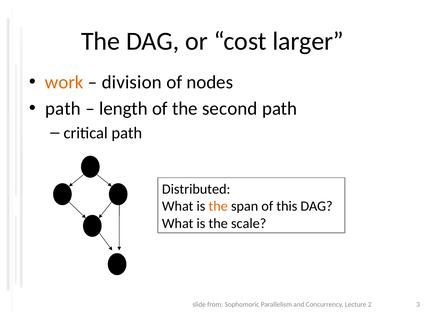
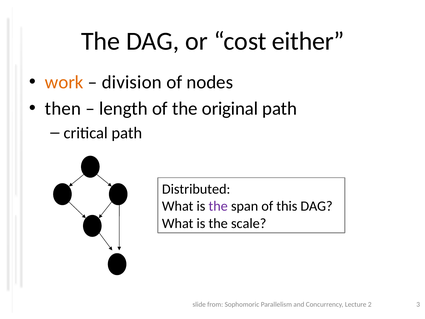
larger: larger -> either (308, 41)
path: path -> then (63, 109)
second: second -> original (230, 109)
the colour: orange -> purple (218, 206)
